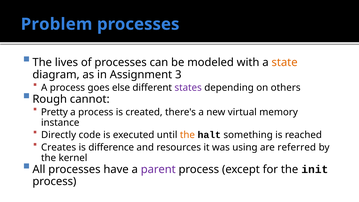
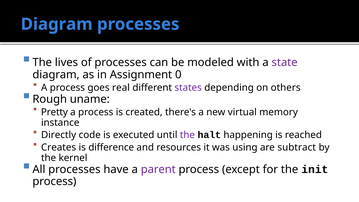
Problem: Problem -> Diagram (57, 24)
state colour: orange -> purple (285, 62)
3: 3 -> 0 (178, 75)
else: else -> real (121, 88)
cannot: cannot -> uname (90, 99)
the colour: orange -> purple (187, 135)
something: something -> happening (248, 135)
referred: referred -> subtract (297, 147)
